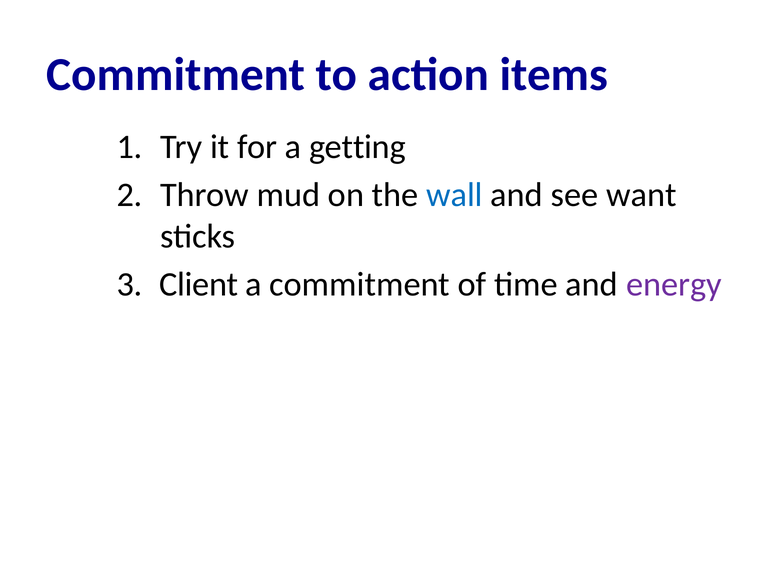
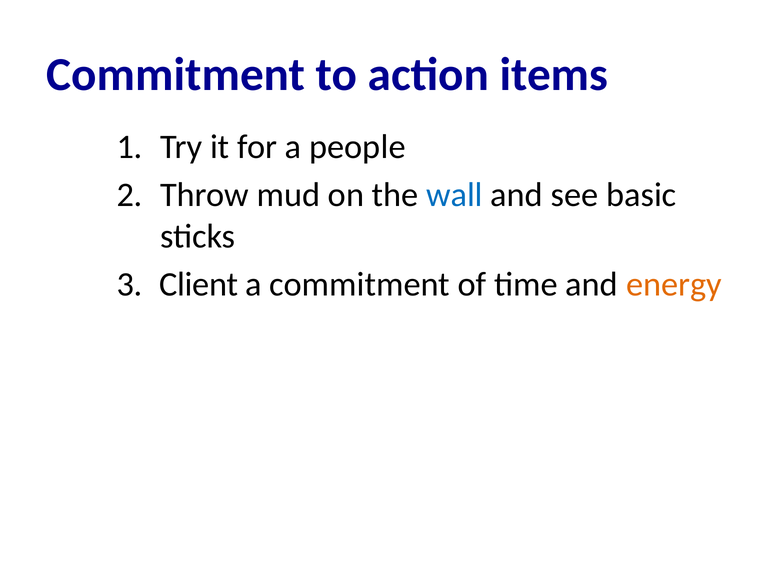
getting: getting -> people (357, 147)
want: want -> basic (641, 195)
energy colour: purple -> orange (674, 284)
